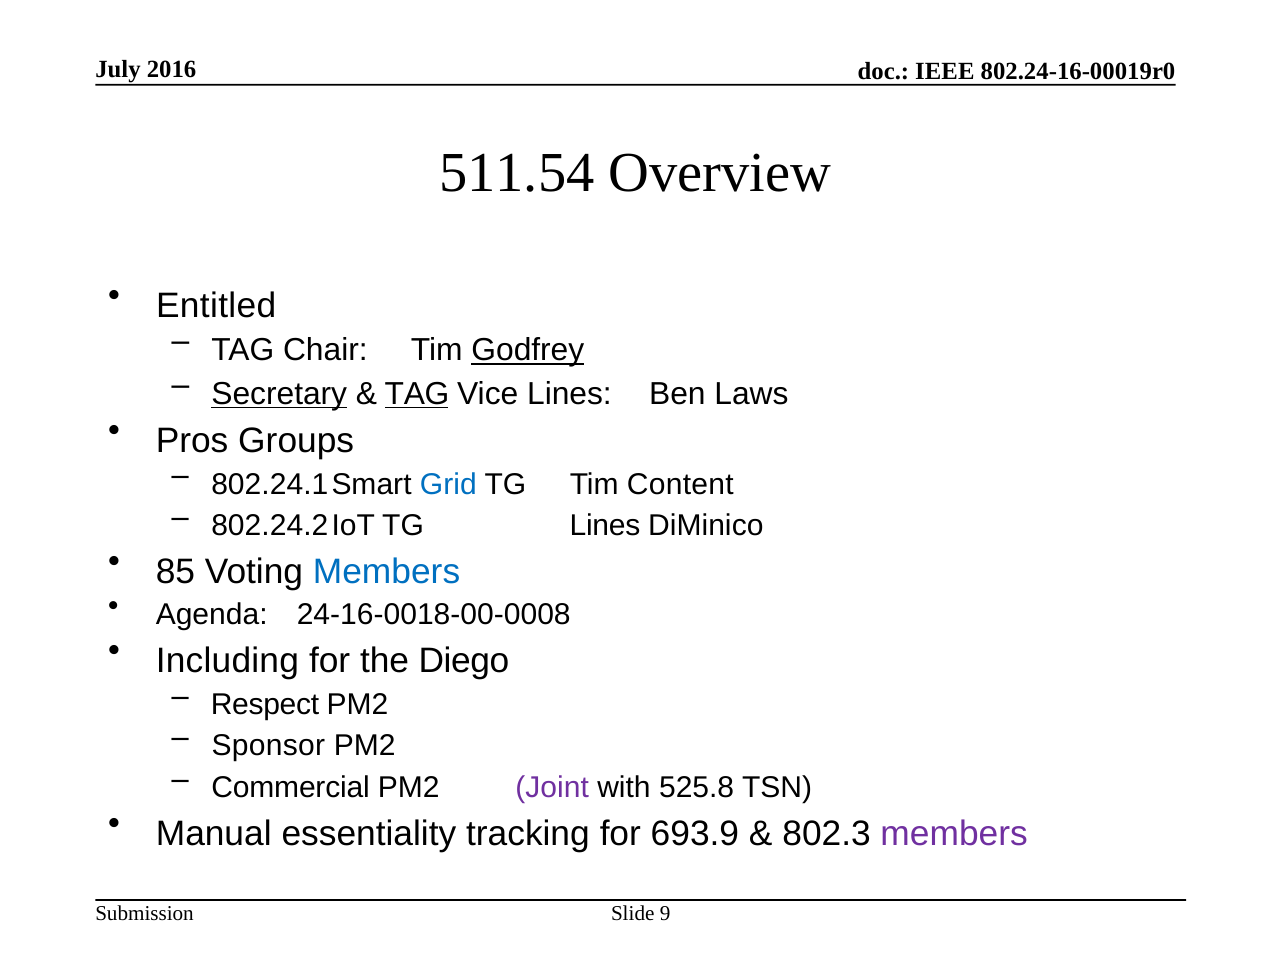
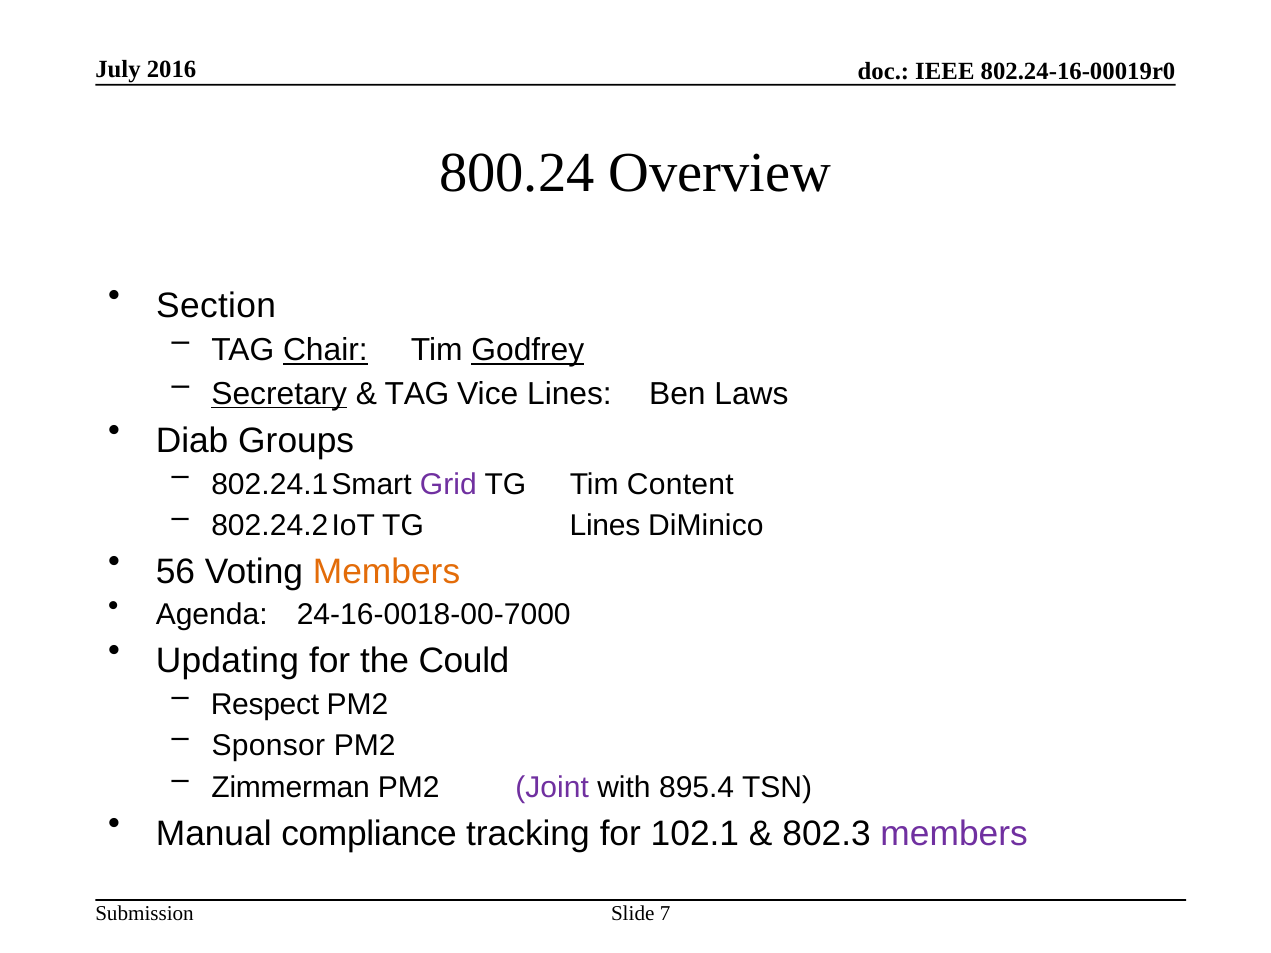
511.54: 511.54 -> 800.24 (517, 173)
Entitled: Entitled -> Section (216, 305)
Chair underline: none -> present (325, 350)
TAG underline: present -> none (417, 394)
Pros: Pros -> Diab (192, 441)
Grid colour: blue -> purple (448, 484)
85: 85 -> 56 (175, 572)
Members colour: blue -> orange (387, 572)
24-16-0018-00-0008: 24-16-0018-00-0008 -> 24-16-0018-00-7000 (434, 615)
Including: Including -> Updating (227, 661)
Diego: Diego -> Could (464, 661)
Commercial: Commercial -> Zimmerman (291, 788)
525.8: 525.8 -> 895.4 (697, 788)
essentiality: essentiality -> compliance (369, 834)
693.9: 693.9 -> 102.1 (695, 834)
9: 9 -> 7 (665, 914)
